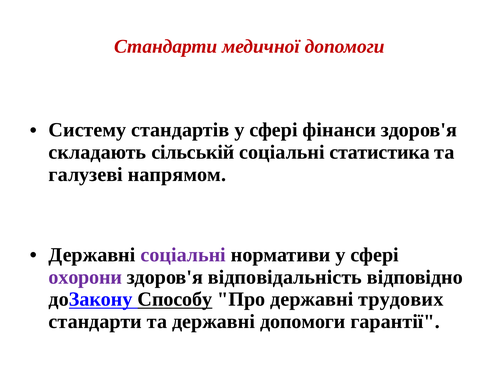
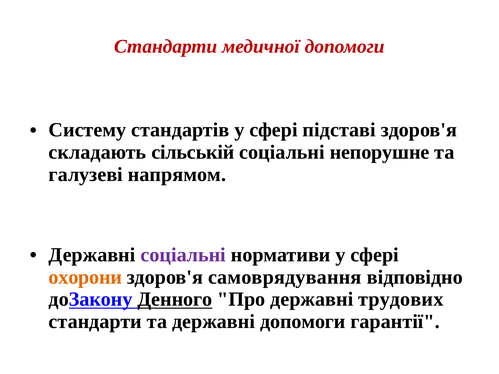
фінанси: фінанси -> підставі (339, 130)
статистика: статистика -> непорушне (380, 152)
охорони colour: purple -> orange (85, 277)
відповідальність: відповідальність -> самоврядування (285, 277)
Способу: Способу -> Денного (175, 300)
